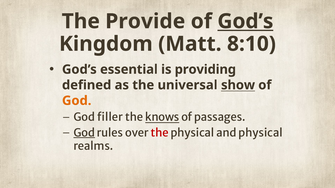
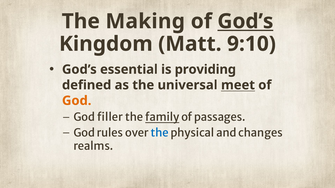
Provide: Provide -> Making (145, 21)
8:10: 8:10 -> 9:10 (251, 44)
show: show -> meet (238, 85)
knows: knows -> family (162, 118)
God underline: present -> none (84, 133)
the colour: red -> blue (160, 133)
and physical: physical -> changes (261, 133)
